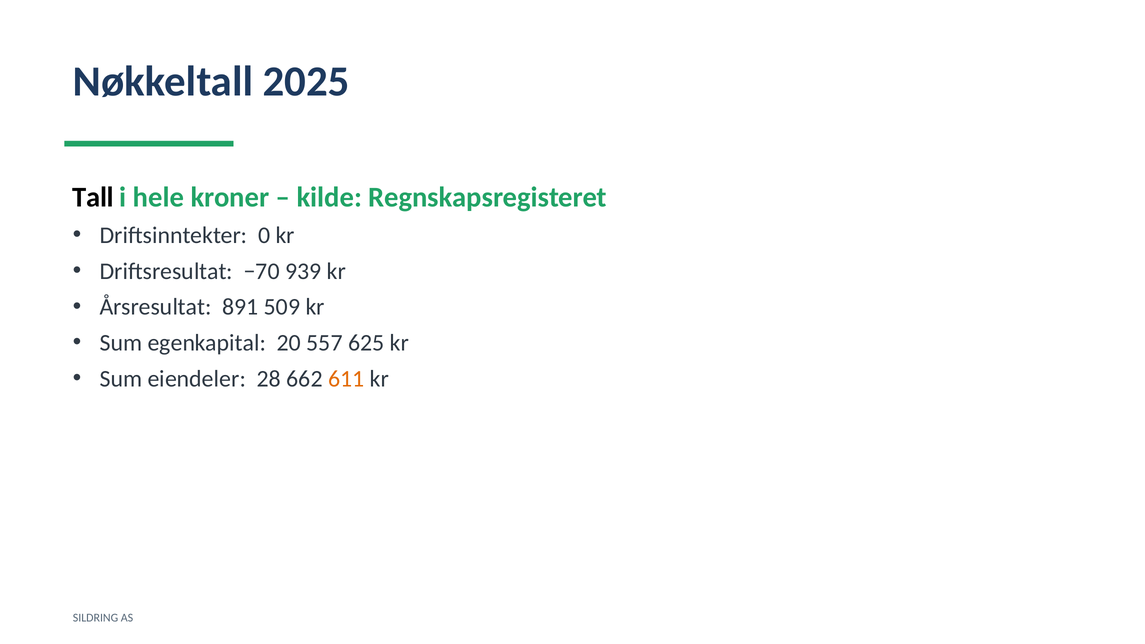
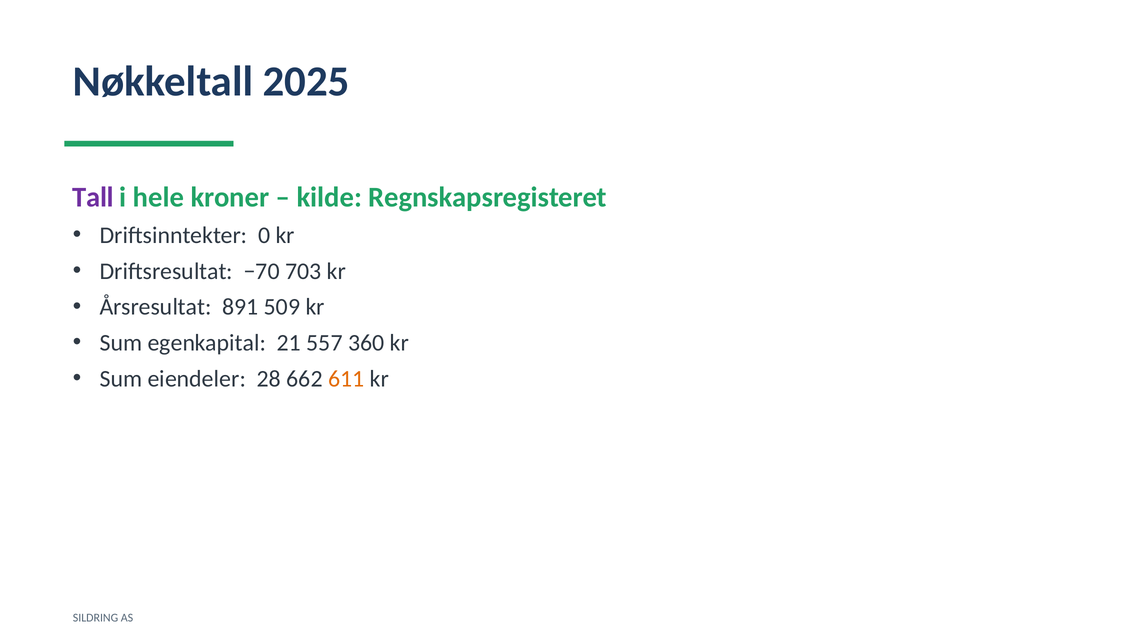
Tall colour: black -> purple (93, 197)
939: 939 -> 703 (303, 271)
20: 20 -> 21 (289, 343)
625: 625 -> 360 (366, 343)
